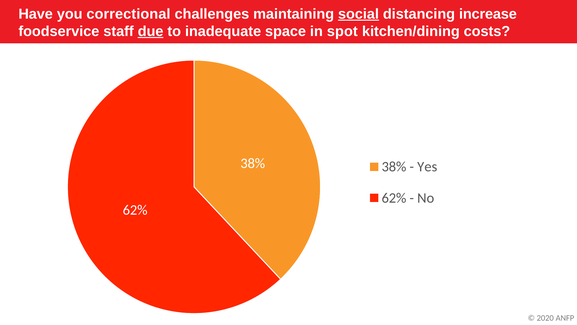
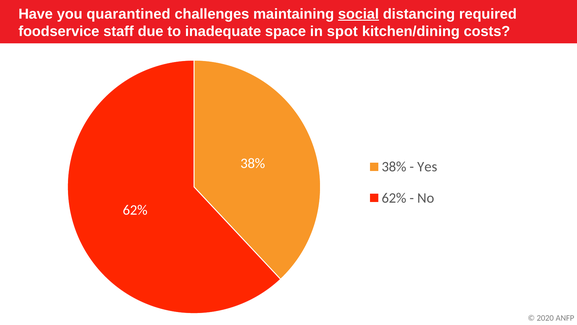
correctional: correctional -> quarantined (128, 14)
increase: increase -> required (488, 14)
due underline: present -> none (151, 31)
